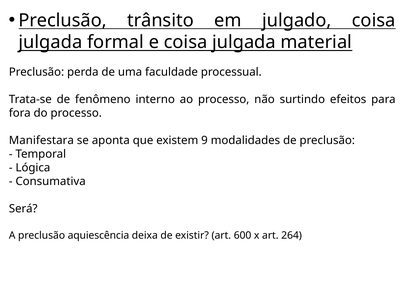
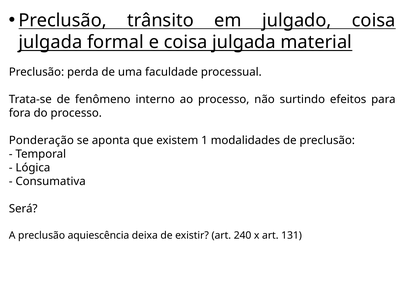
Manifestara: Manifestara -> Ponderação (41, 141)
9: 9 -> 1 (204, 141)
600: 600 -> 240 (243, 236)
264: 264 -> 131 (292, 236)
